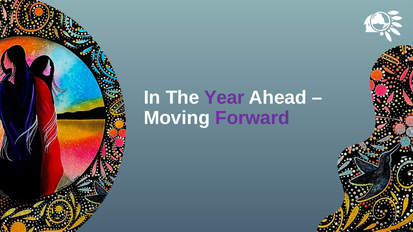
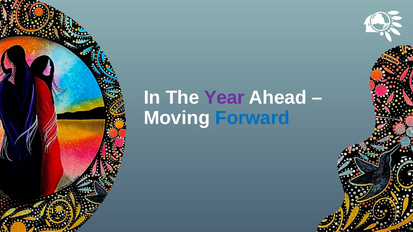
Forward colour: purple -> blue (252, 118)
